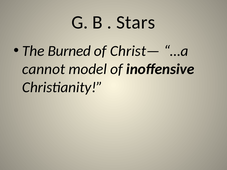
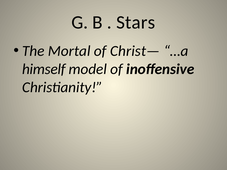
Burned: Burned -> Mortal (69, 51)
cannot: cannot -> himself (44, 69)
